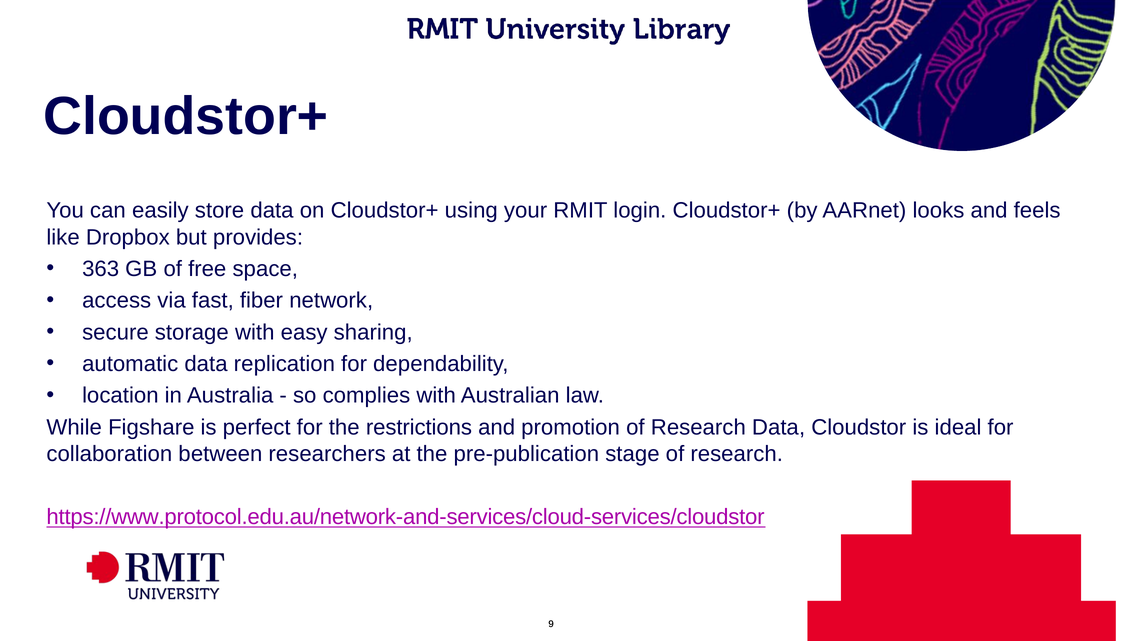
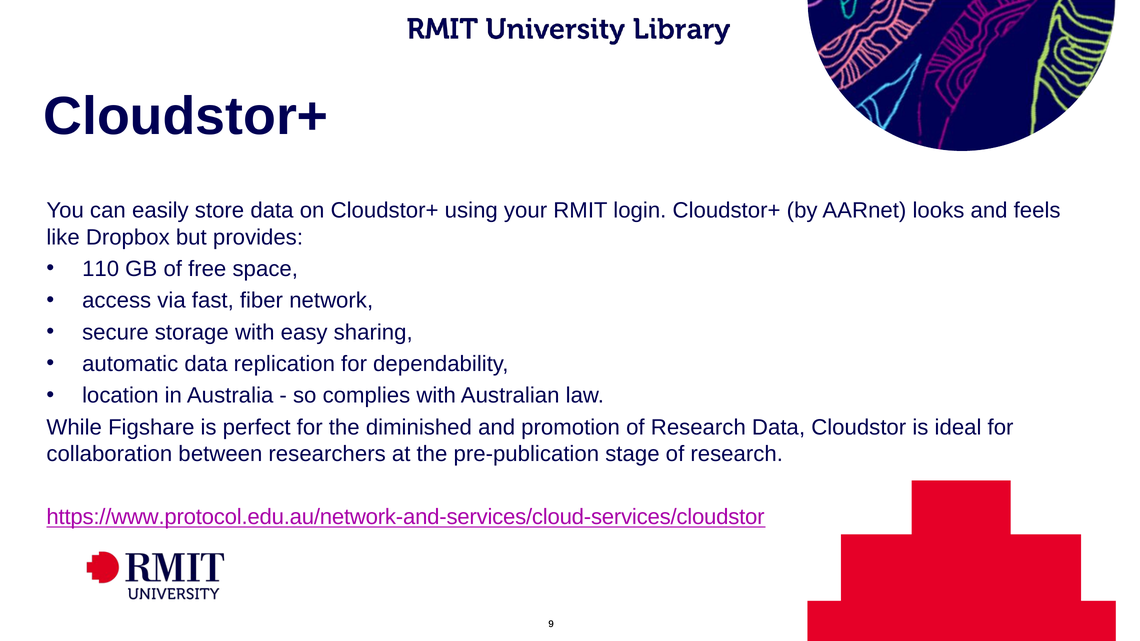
363: 363 -> 110 (101, 269)
restrictions: restrictions -> diminished (419, 427)
